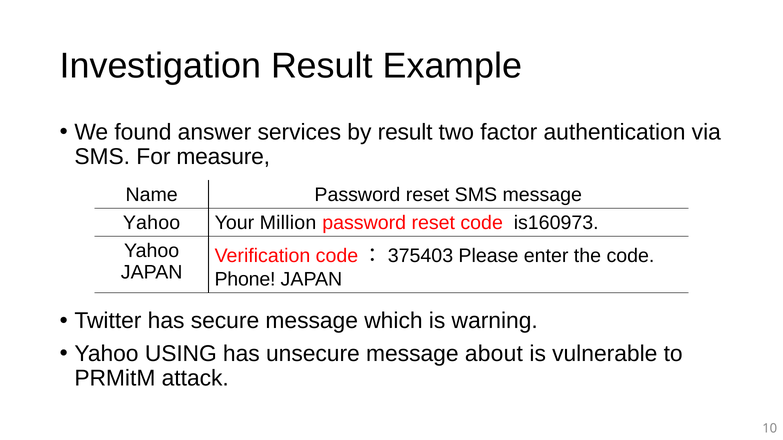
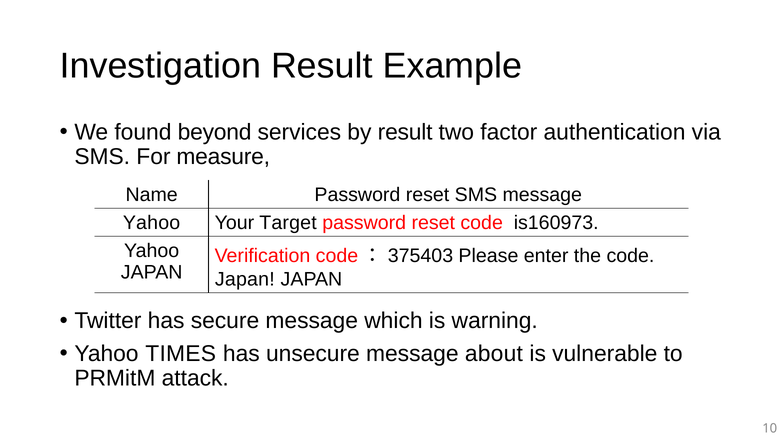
answer: answer -> beyond (215, 132)
Million: Million -> Target (288, 223)
Phone: Phone -> Japan (245, 279)
USING: USING -> TIMES (181, 354)
